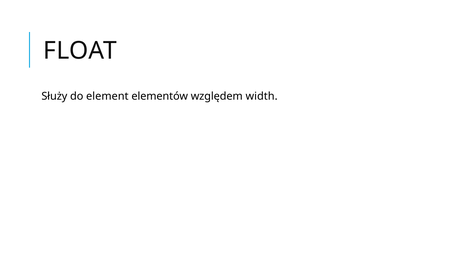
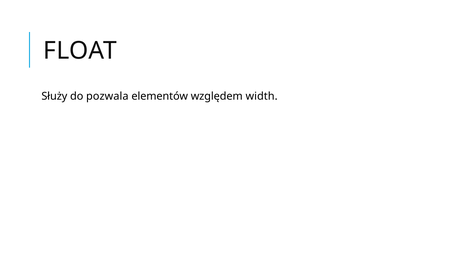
element: element -> pozwala (107, 96)
